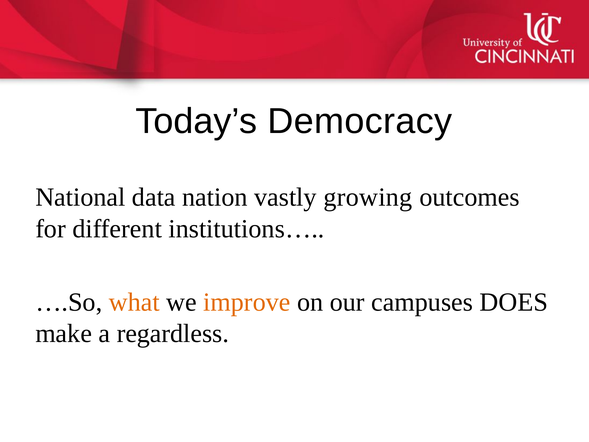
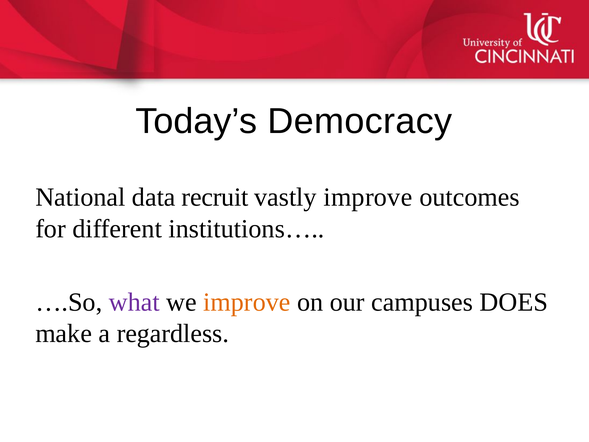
nation: nation -> recruit (215, 197)
vastly growing: growing -> improve (368, 197)
what colour: orange -> purple (134, 302)
